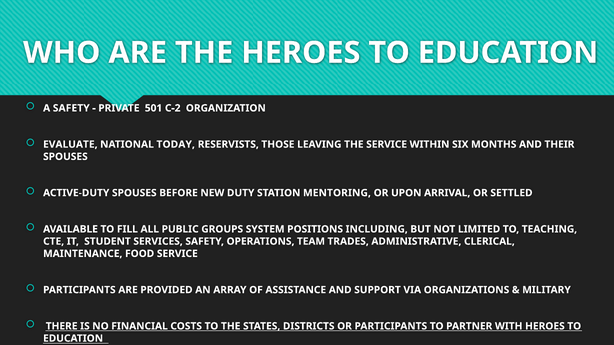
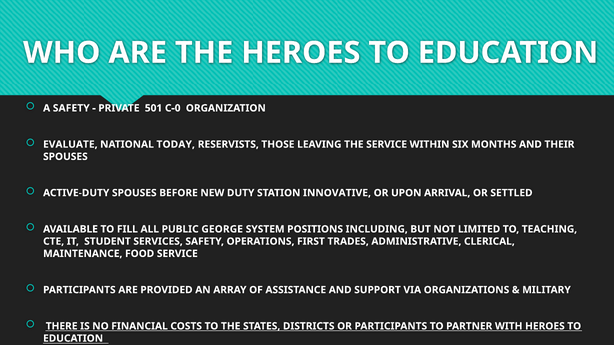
C-2: C-2 -> C-0 (173, 108)
MENTORING: MENTORING -> INNOVATIVE (337, 193)
GROUPS: GROUPS -> GEORGE (222, 229)
TEAM: TEAM -> FIRST (311, 242)
